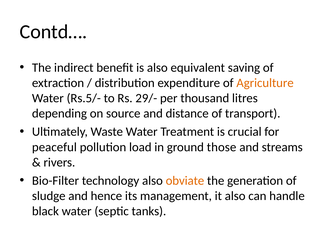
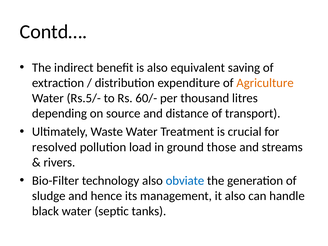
29/-: 29/- -> 60/- (146, 98)
peaceful: peaceful -> resolved (54, 147)
obviate colour: orange -> blue (185, 181)
